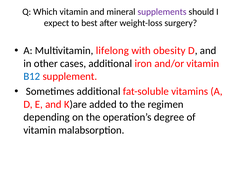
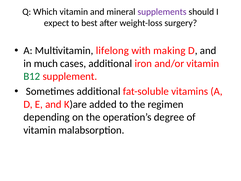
obesity: obesity -> making (169, 51)
other: other -> much (46, 63)
B12 colour: blue -> green (32, 76)
